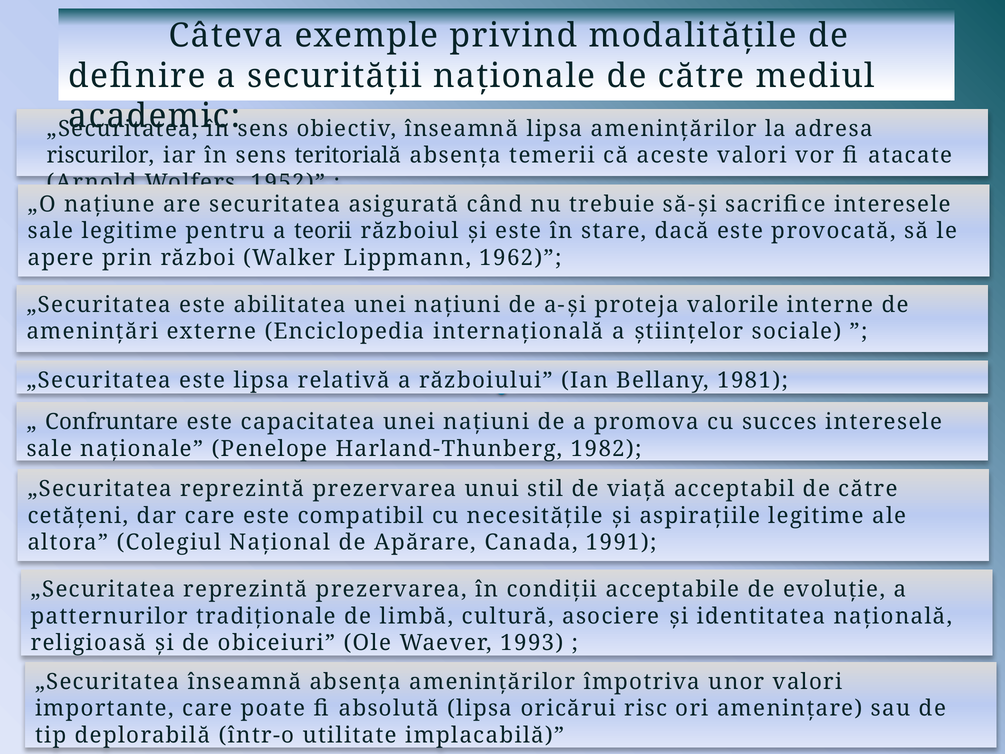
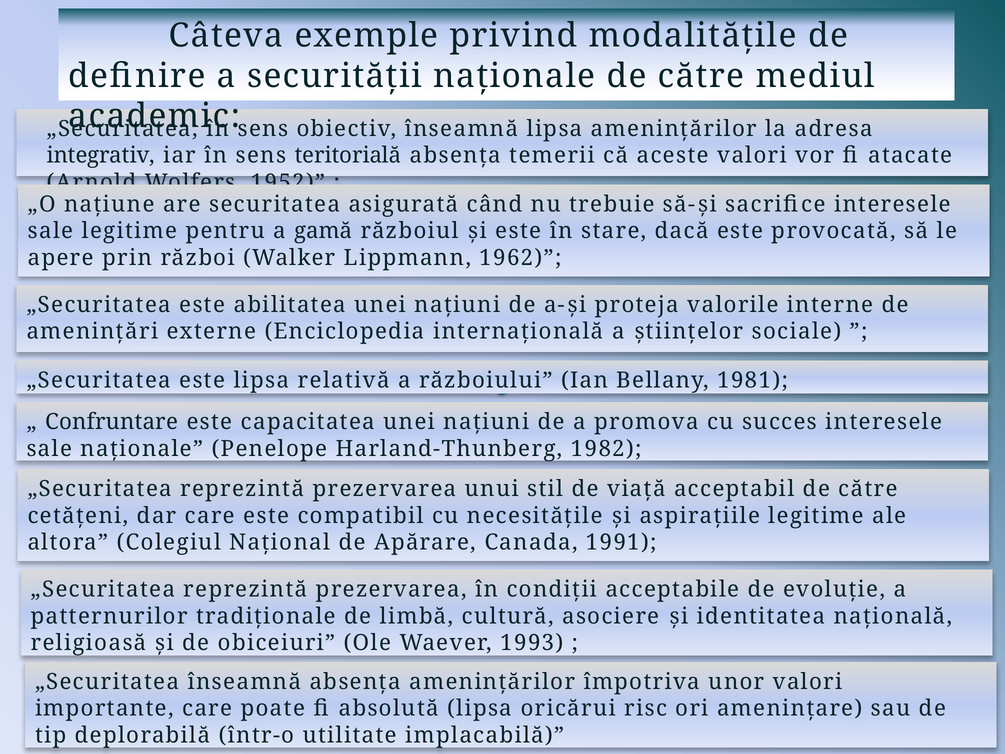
riscurilor: riscurilor -> integrativ (101, 156)
teorii: teorii -> gamă (323, 231)
